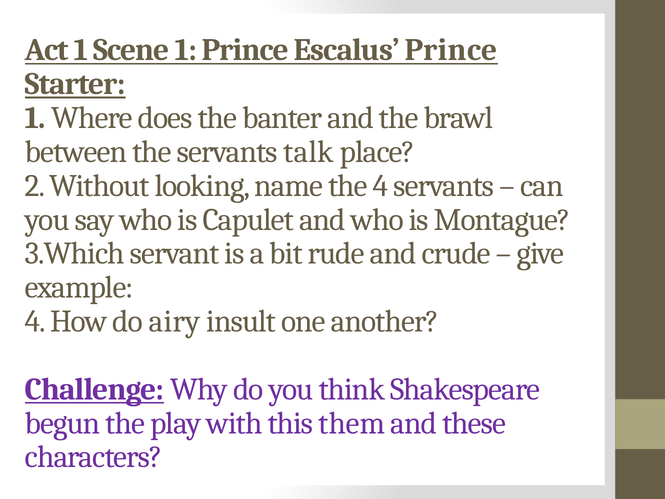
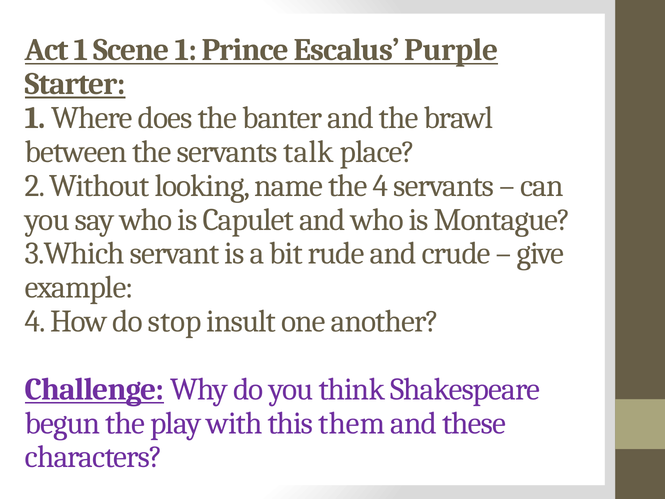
Escalus Prince: Prince -> Purple (451, 50)
airy: airy -> stop (175, 321)
